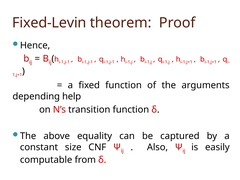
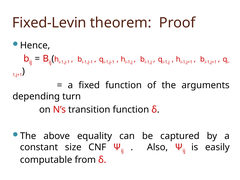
help: help -> turn (72, 96)
